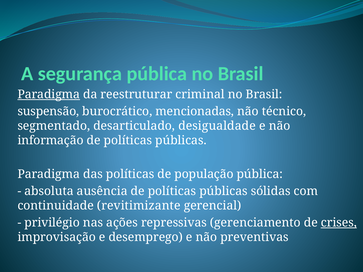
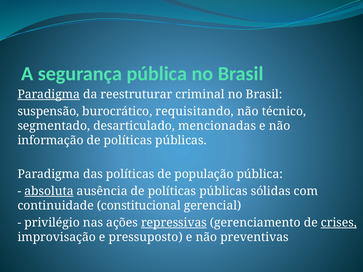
mencionadas: mencionadas -> requisitando (195, 112)
desigualdade: desigualdade -> mencionadas (217, 126)
absoluta underline: none -> present (49, 191)
revitimizante: revitimizante -> constitucional (139, 206)
repressivas underline: none -> present (174, 223)
desemprego: desemprego -> pressuposto (146, 237)
